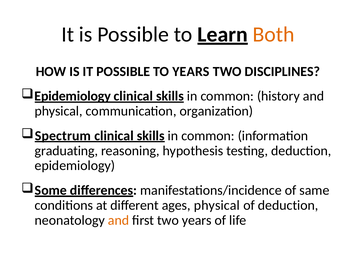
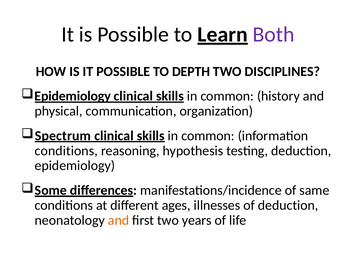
Both colour: orange -> purple (274, 34)
TO YEARS: YEARS -> DEPTH (191, 71)
graduating: graduating -> conditions (66, 151)
ages physical: physical -> illnesses (217, 205)
